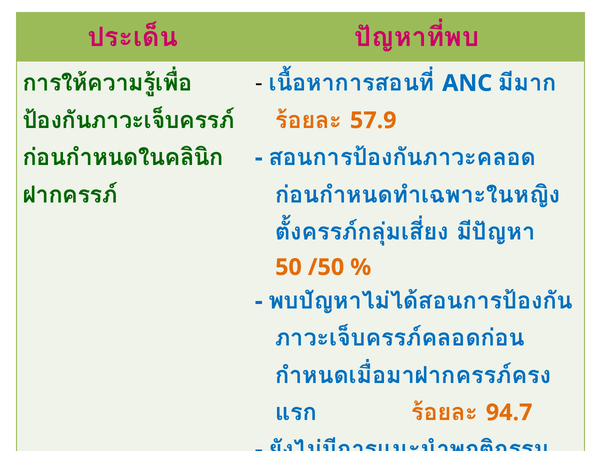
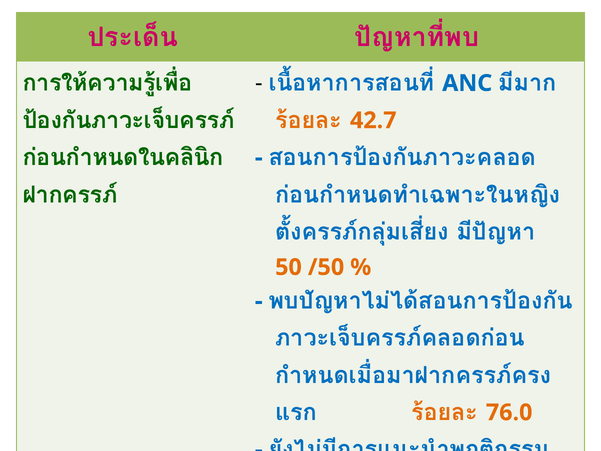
57.9: 57.9 -> 42.7 (373, 120)
94.7: 94.7 -> 76.0 (509, 412)
